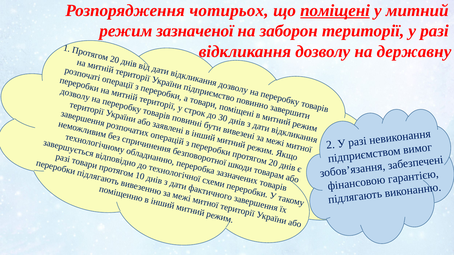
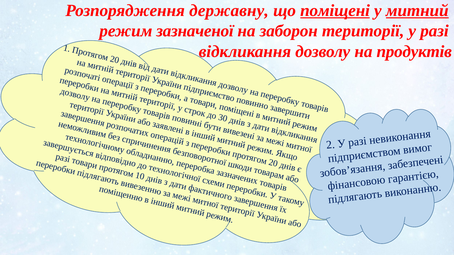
чотирьох: чотирьох -> державну (229, 11)
митний underline: none -> present (417, 11)
державну: державну -> продуктів (414, 51)
